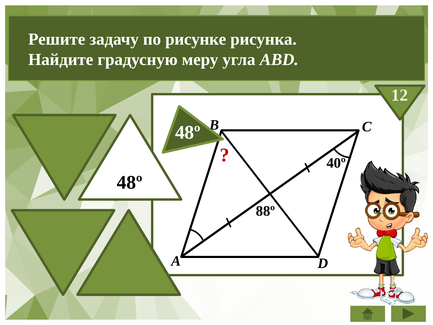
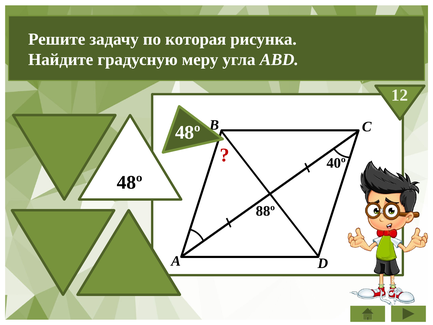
рисунке: рисунке -> которая (196, 39)
